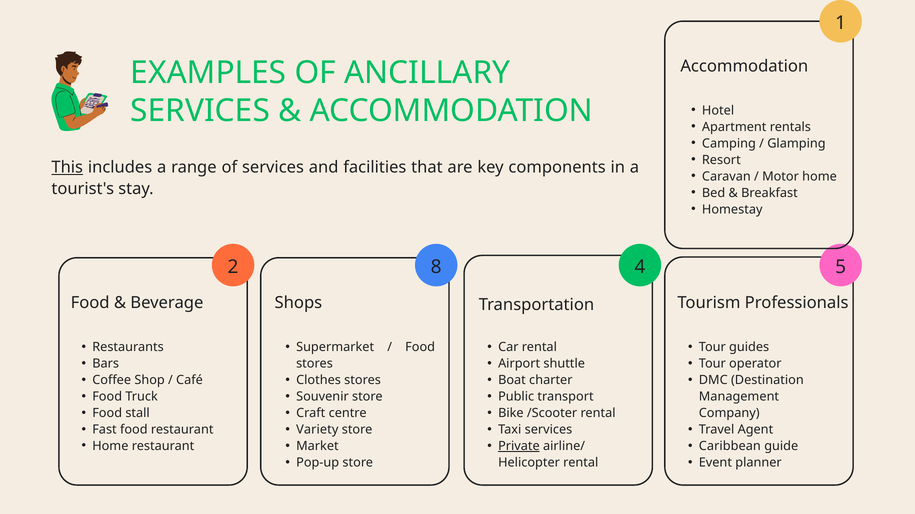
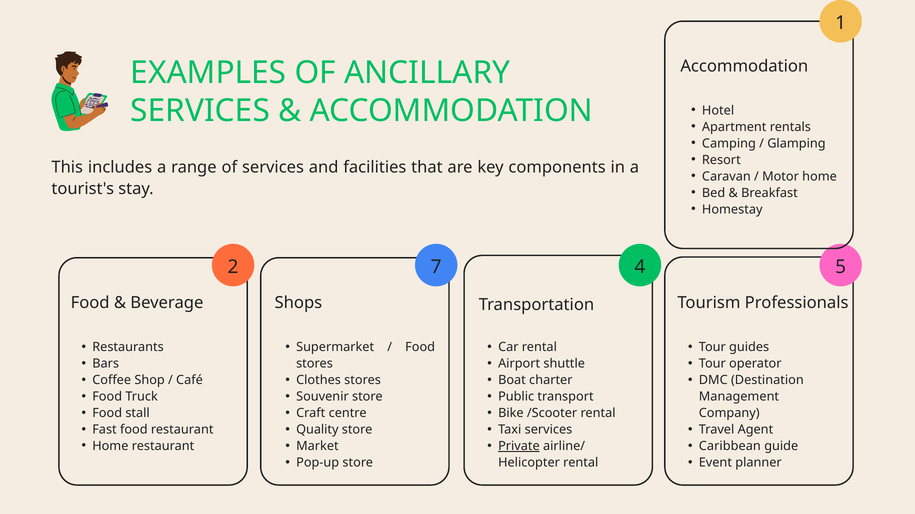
This underline: present -> none (67, 168)
8: 8 -> 7 (436, 267)
Variety: Variety -> Quality (317, 430)
